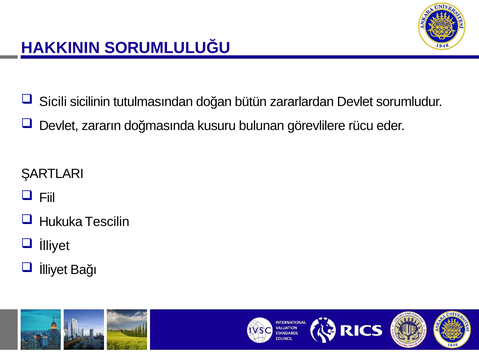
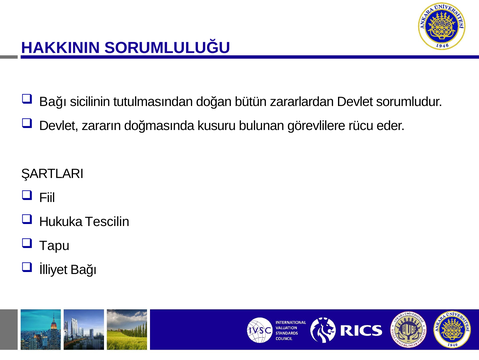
Sicili: Sicili -> Bağı (53, 102)
İlliyet: İlliyet -> Tapu (54, 245)
